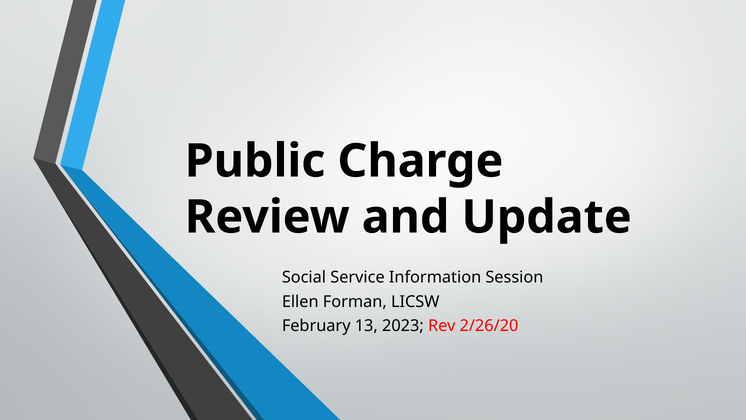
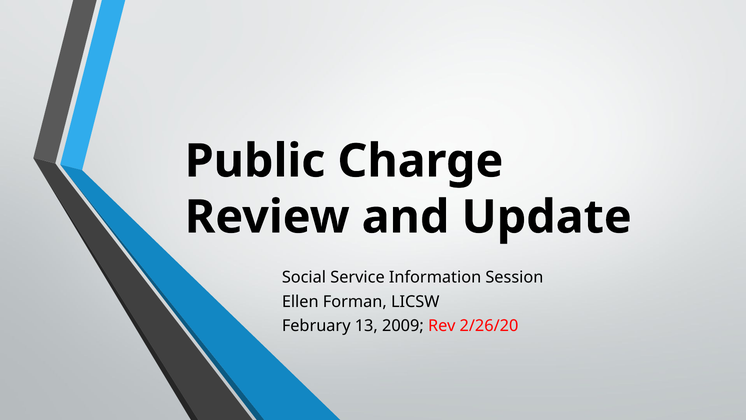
2023: 2023 -> 2009 (403, 326)
